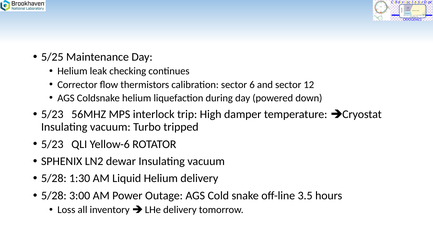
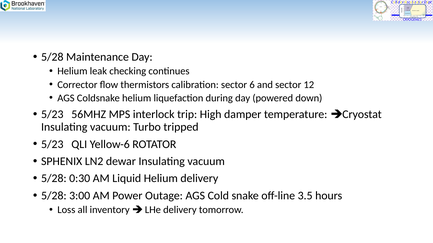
5/25: 5/25 -> 5/28 (52, 57)
1:30: 1:30 -> 0:30 (80, 179)
